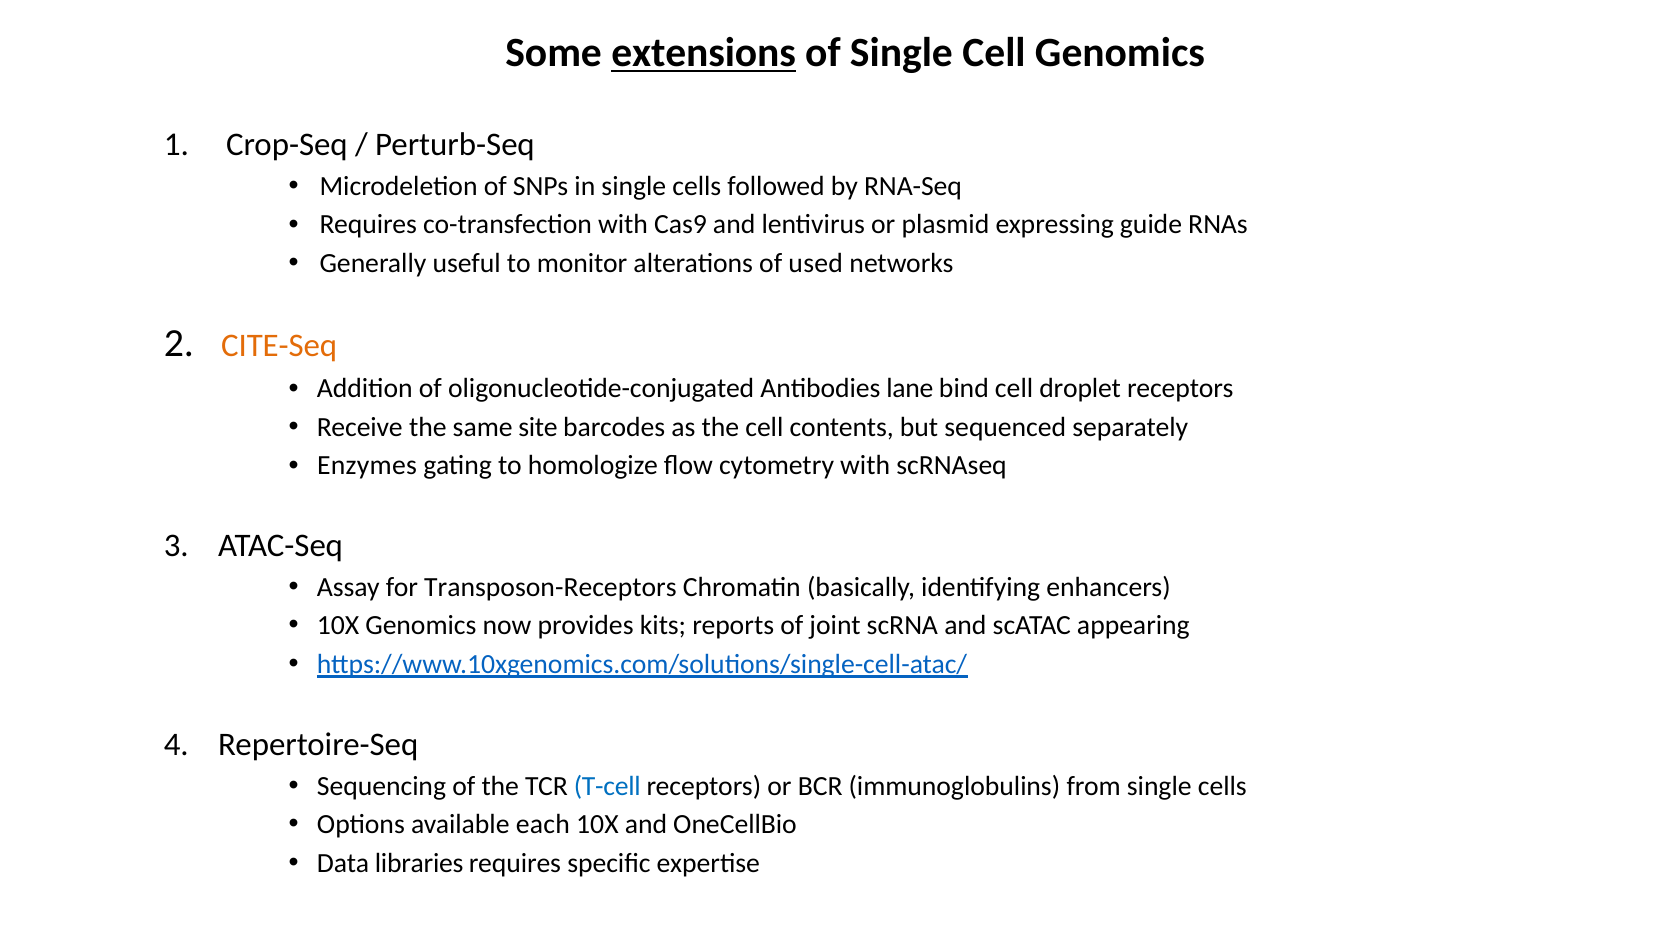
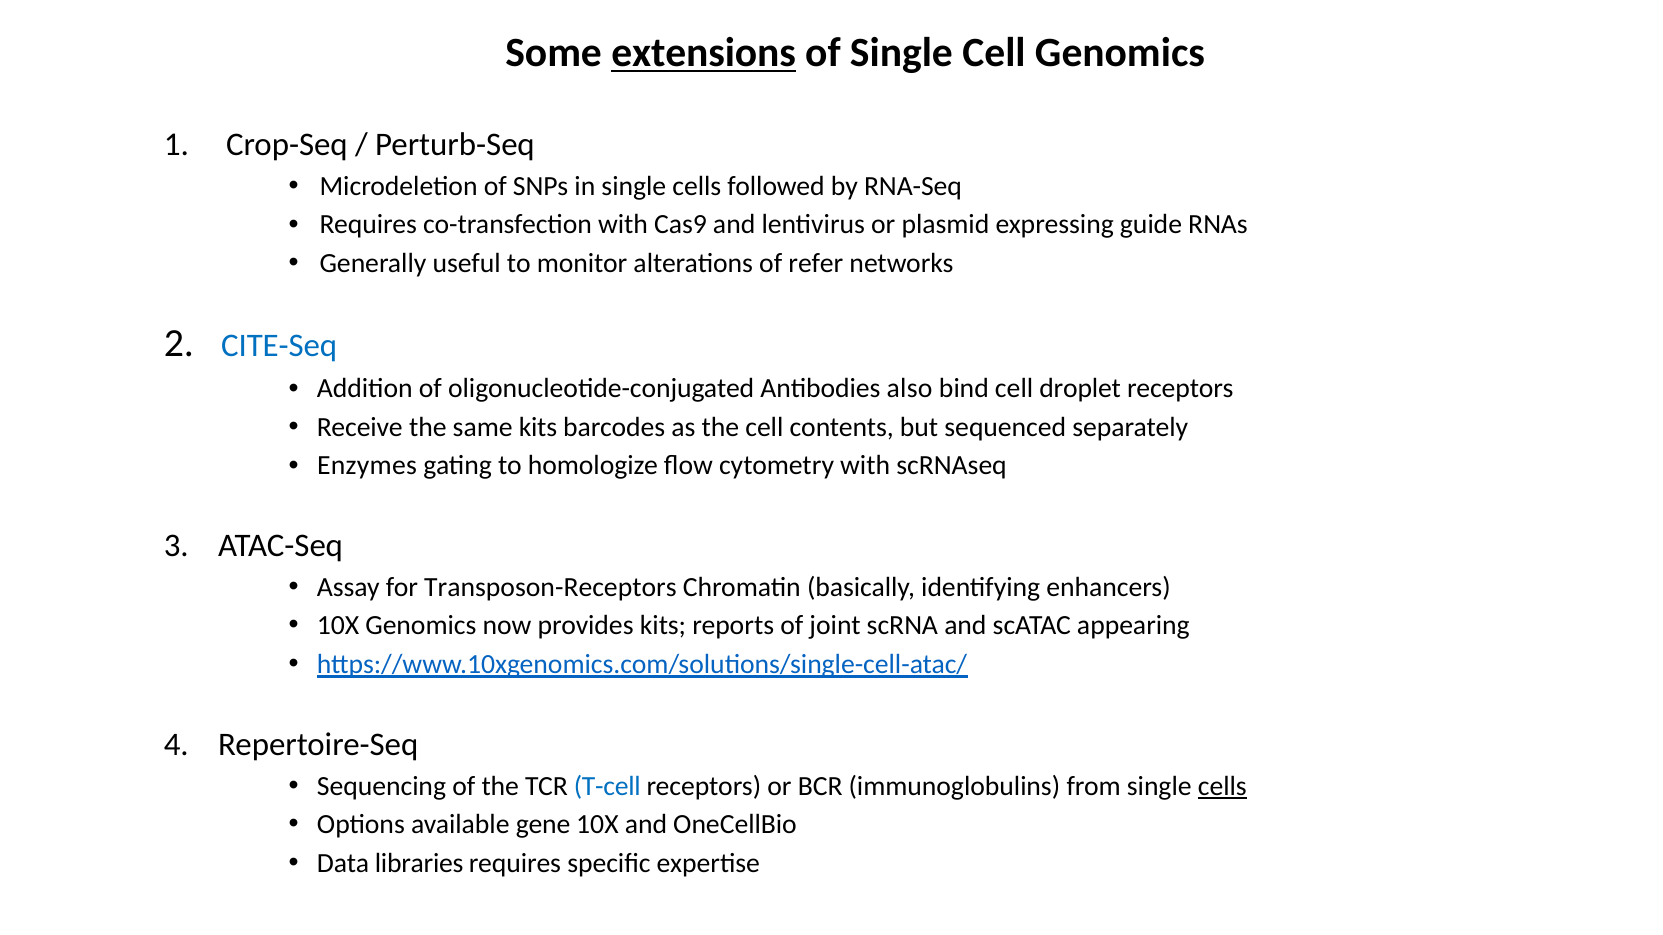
used: used -> refer (816, 263)
CITE-Seq colour: orange -> blue (279, 346)
lane: lane -> also (910, 389)
same site: site -> kits (538, 427)
cells underline: none -> present (1222, 786)
each: each -> gene (543, 825)
